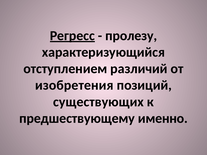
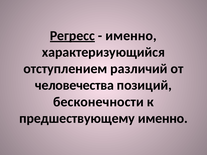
пролезу: пролезу -> именно (131, 36)
изобретения: изобретения -> человечества (74, 85)
существующих: существующих -> бесконечности (98, 102)
